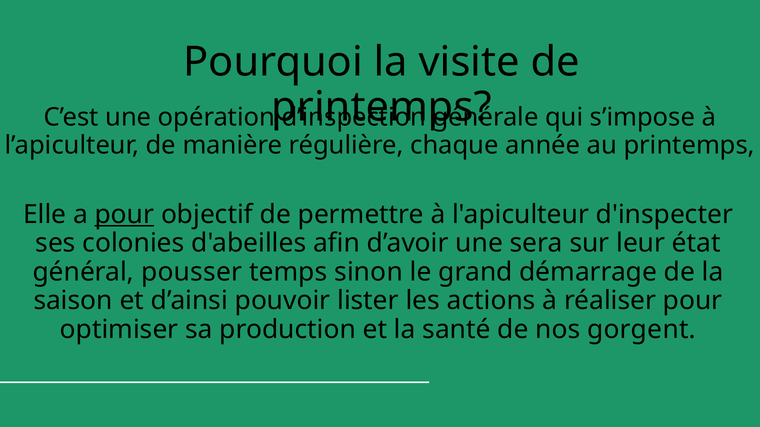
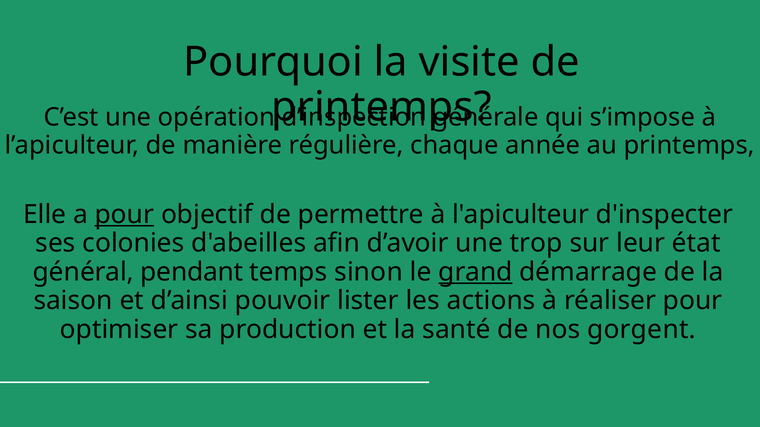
sera: sera -> trop (536, 244)
pousser: pousser -> pendant (192, 272)
grand underline: none -> present (475, 272)
